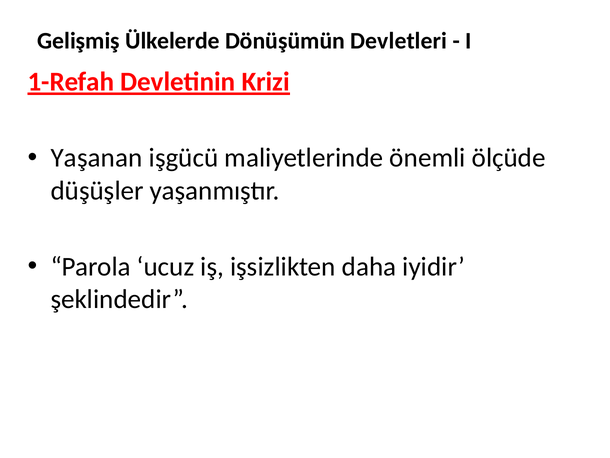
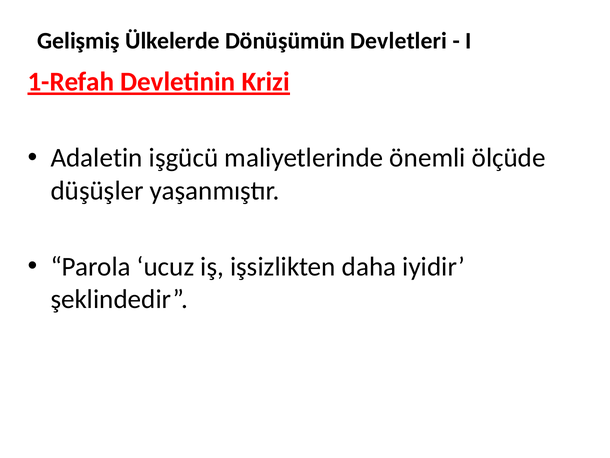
Yaşanan: Yaşanan -> Adaletin (97, 158)
